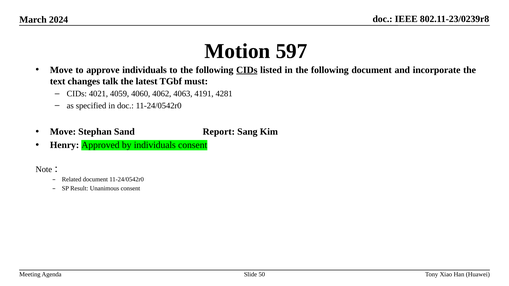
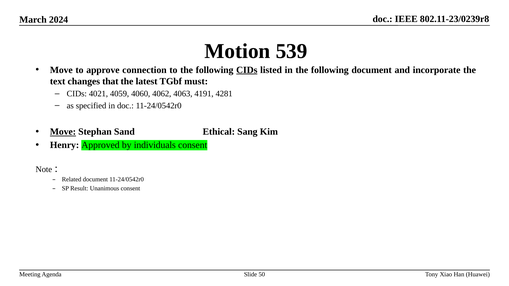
597: 597 -> 539 (292, 51)
approve individuals: individuals -> connection (144, 70)
talk: talk -> that (110, 81)
Move underline: none -> present (63, 132)
Report: Report -> Ethical (219, 132)
